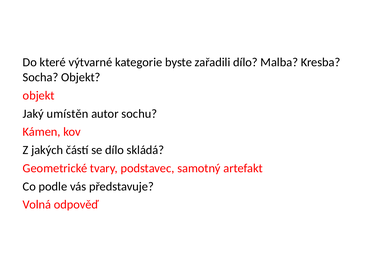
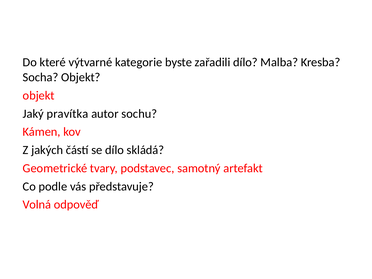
umístěn: umístěn -> pravítka (68, 114)
